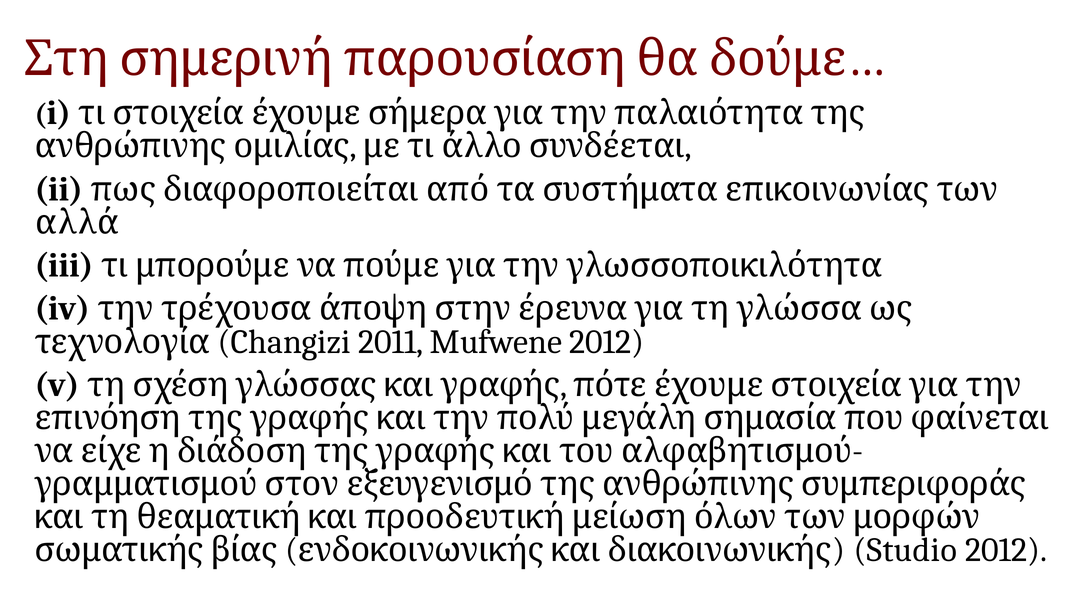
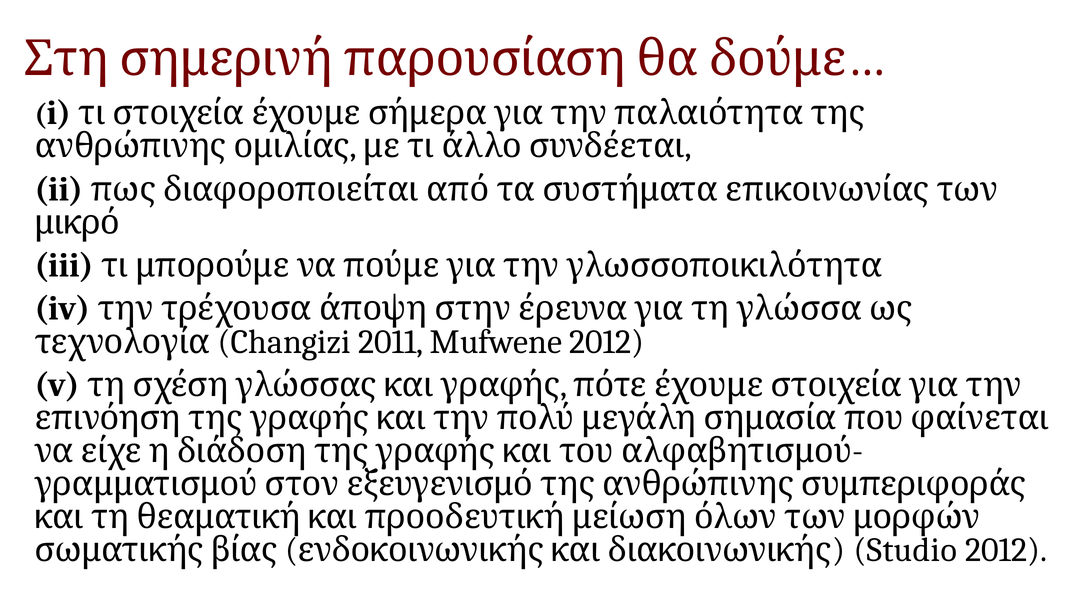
αλλά: αλλά -> μικρό (77, 223)
